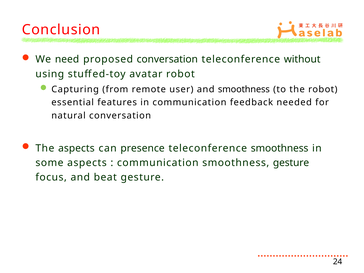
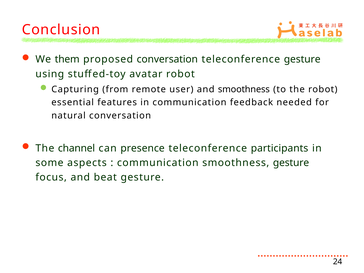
need: need -> them (67, 59)
teleconference without: without -> gesture (302, 59)
The aspects: aspects -> channel (76, 148)
teleconference smoothness: smoothness -> participants (280, 148)
